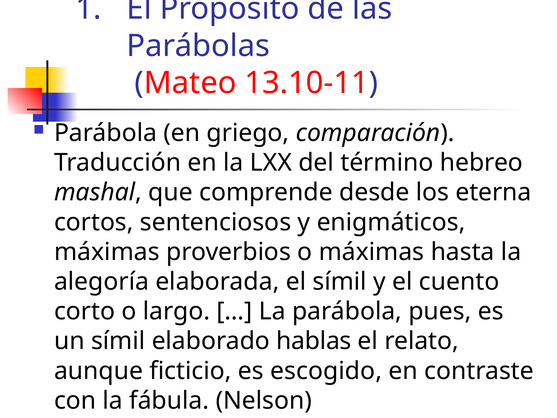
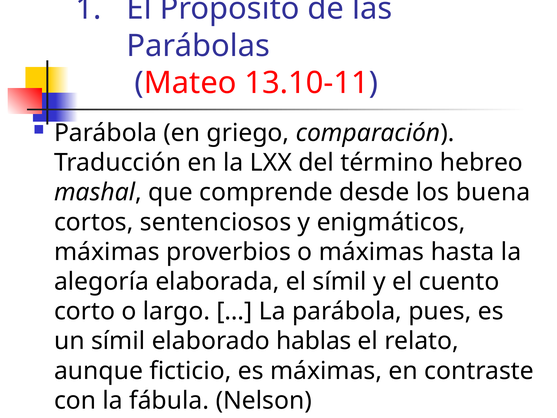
eterna: eterna -> buena (493, 192)
es escogido: escogido -> máximas (326, 371)
